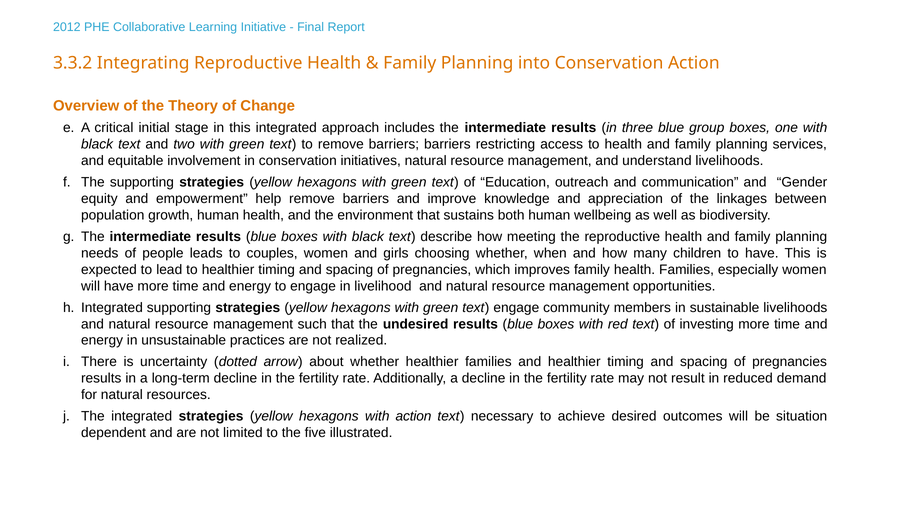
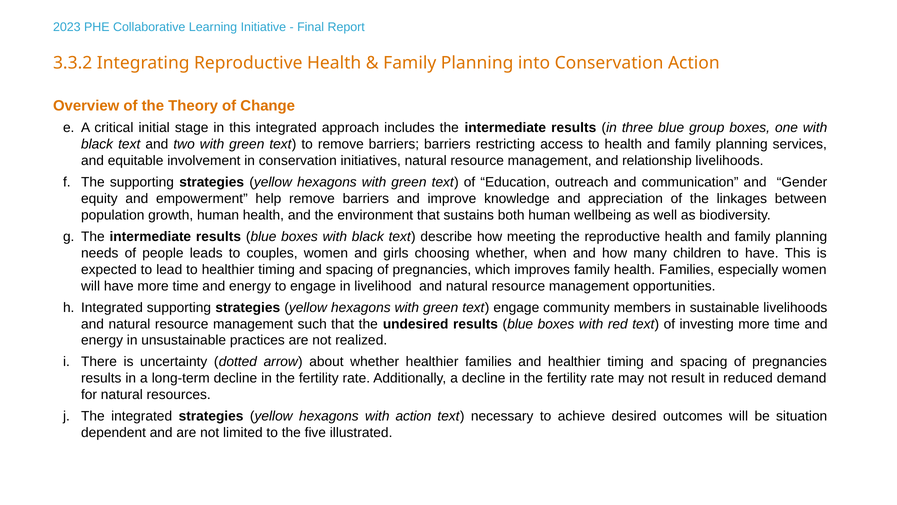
2012: 2012 -> 2023 (67, 27)
understand: understand -> relationship (657, 161)
